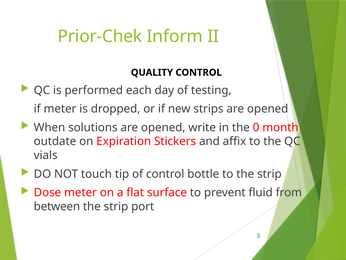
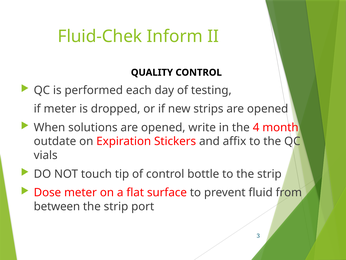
Prior-Chek: Prior-Chek -> Fluid-Chek (100, 36)
0: 0 -> 4 (256, 127)
